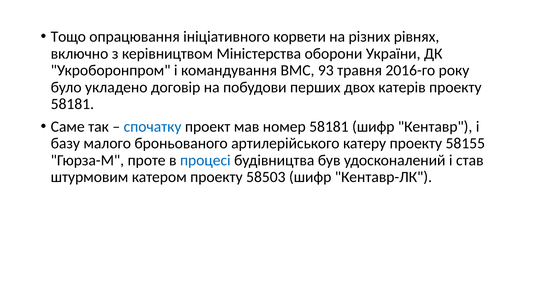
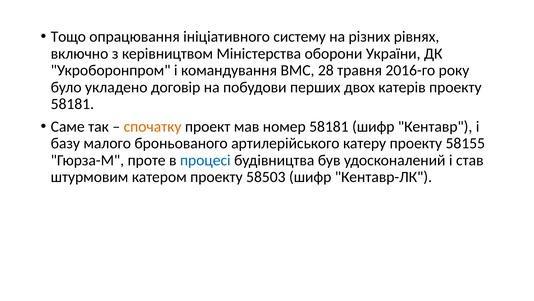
корвети: корвети -> систему (300, 37)
93: 93 -> 28 (326, 70)
спочатку colour: blue -> orange (153, 126)
